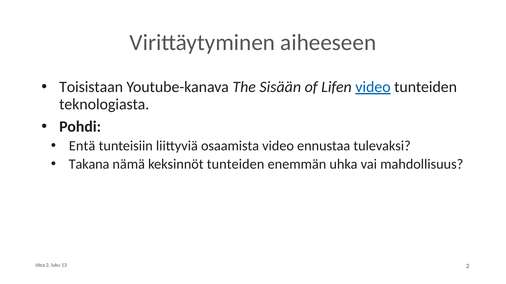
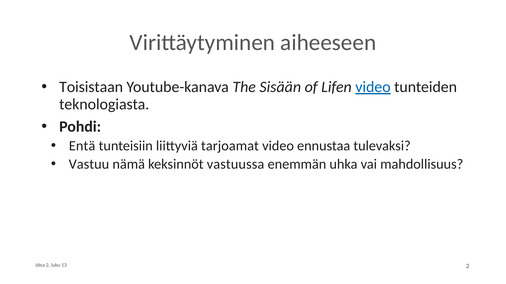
osaamista: osaamista -> tarjoamat (230, 146)
Takana: Takana -> Vastuu (89, 164)
keksinnöt tunteiden: tunteiden -> vastuussa (236, 164)
